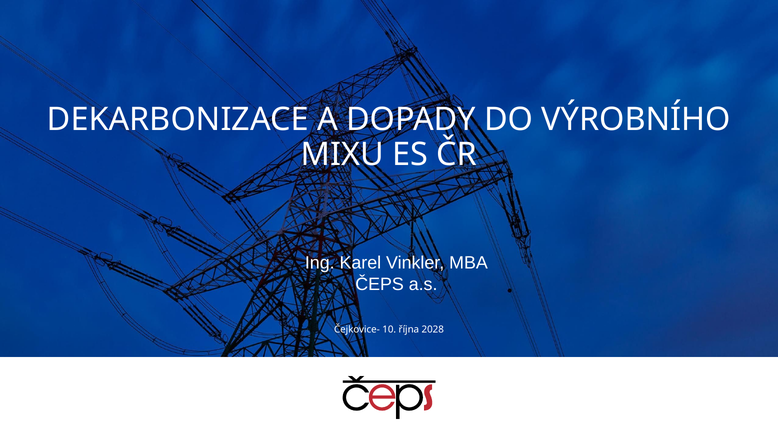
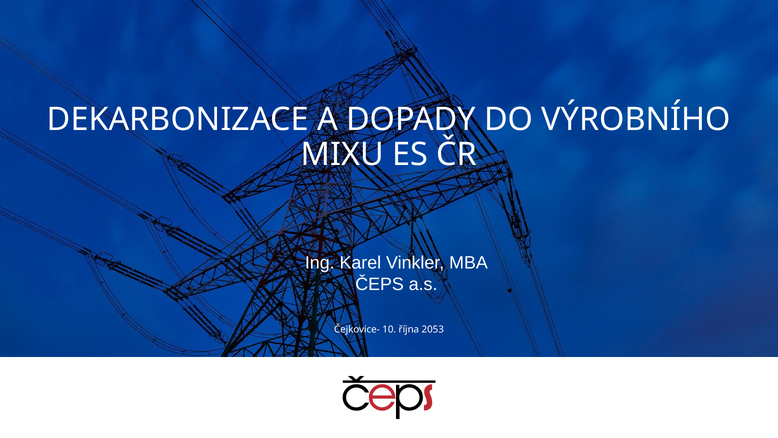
2028: 2028 -> 2053 (433, 329)
